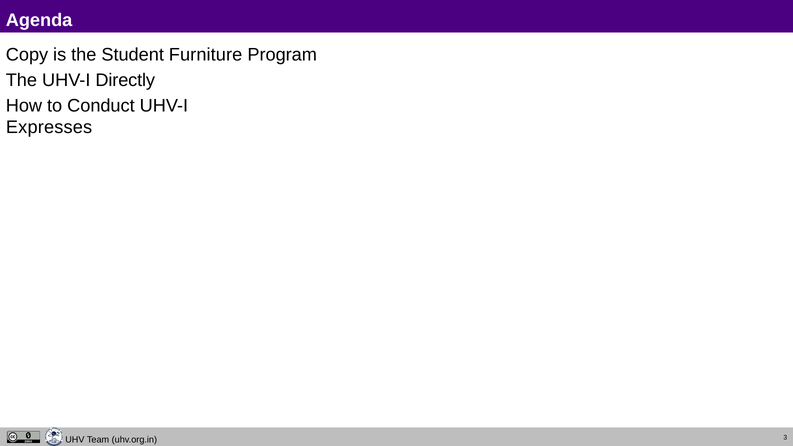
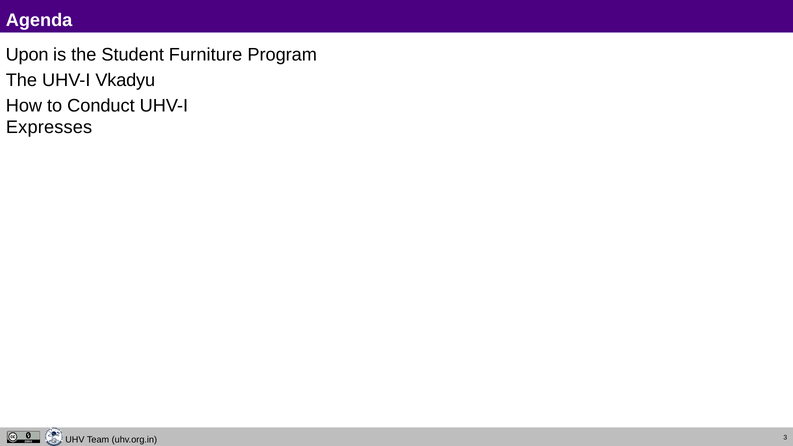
Copy: Copy -> Upon (27, 55)
Directly: Directly -> Vkadyu (125, 80)
